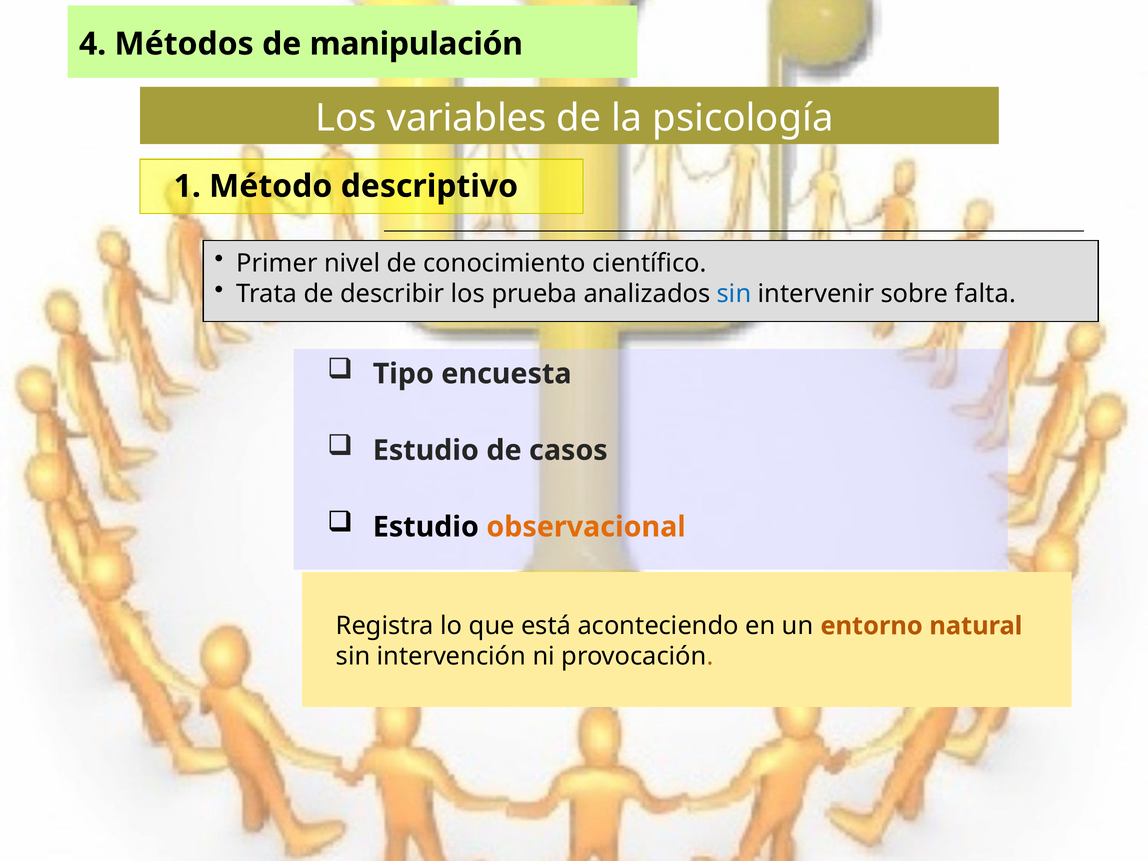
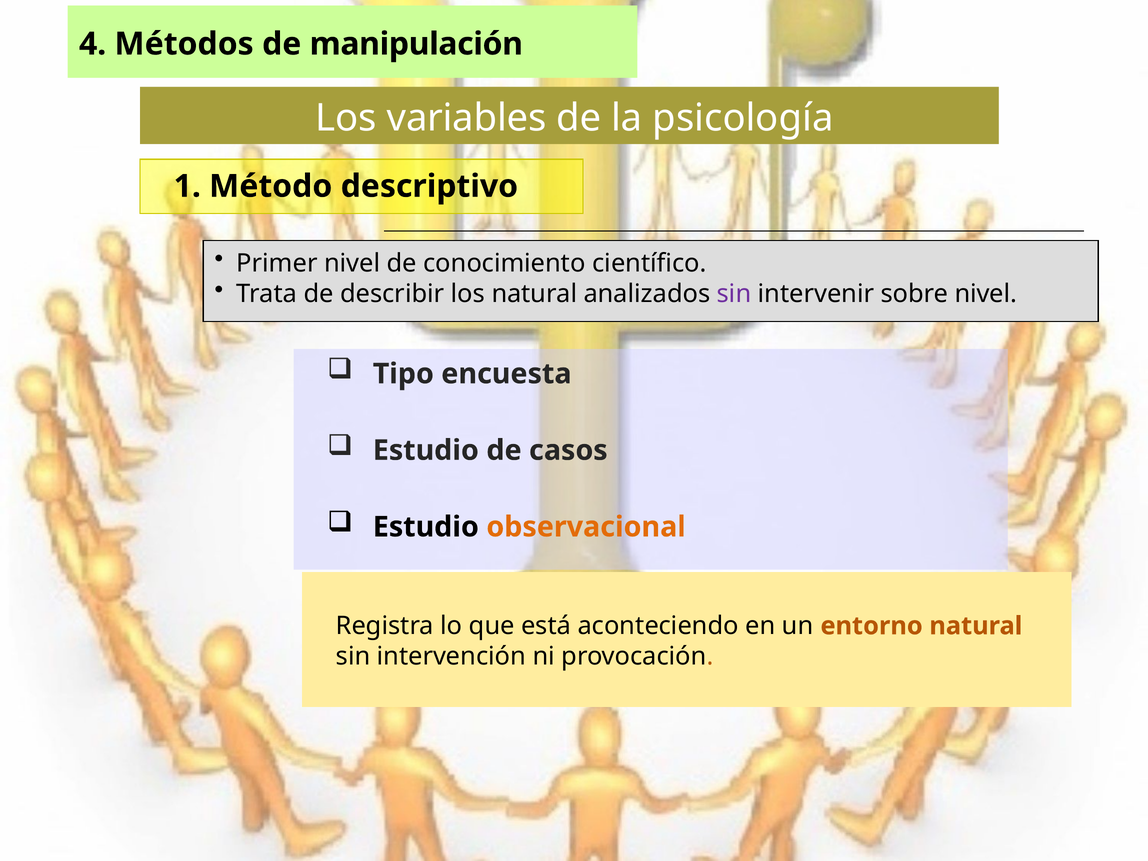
los prueba: prueba -> natural (534, 294)
sin colour: blue -> purple (734, 294)
sobre falta: falta -> nivel (986, 294)
